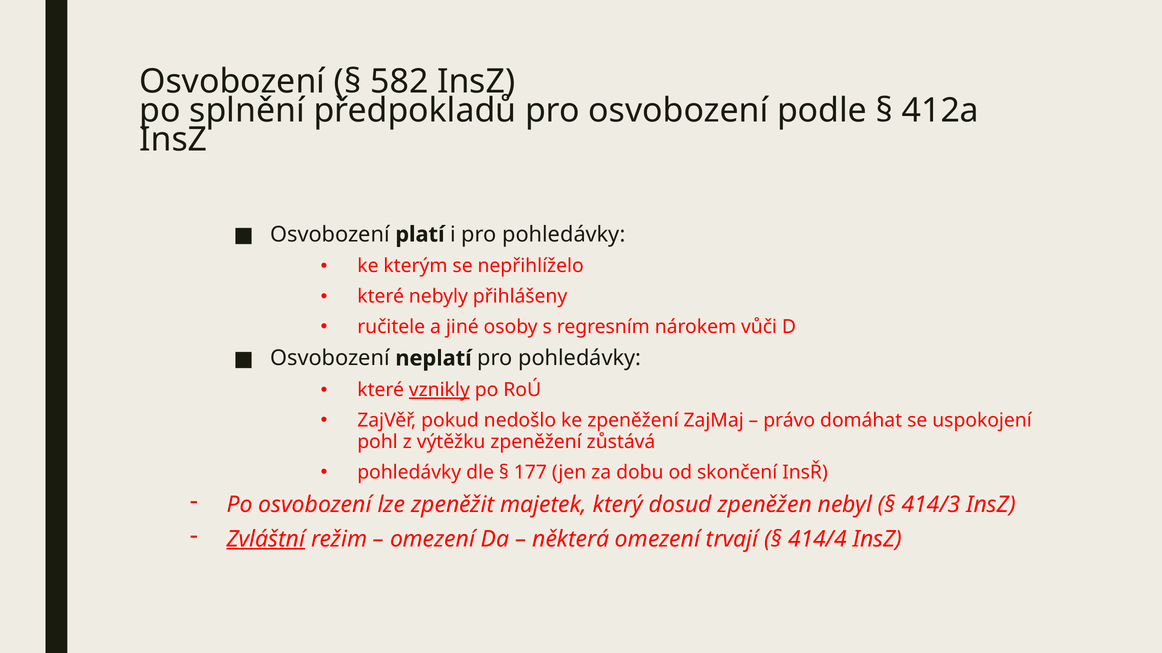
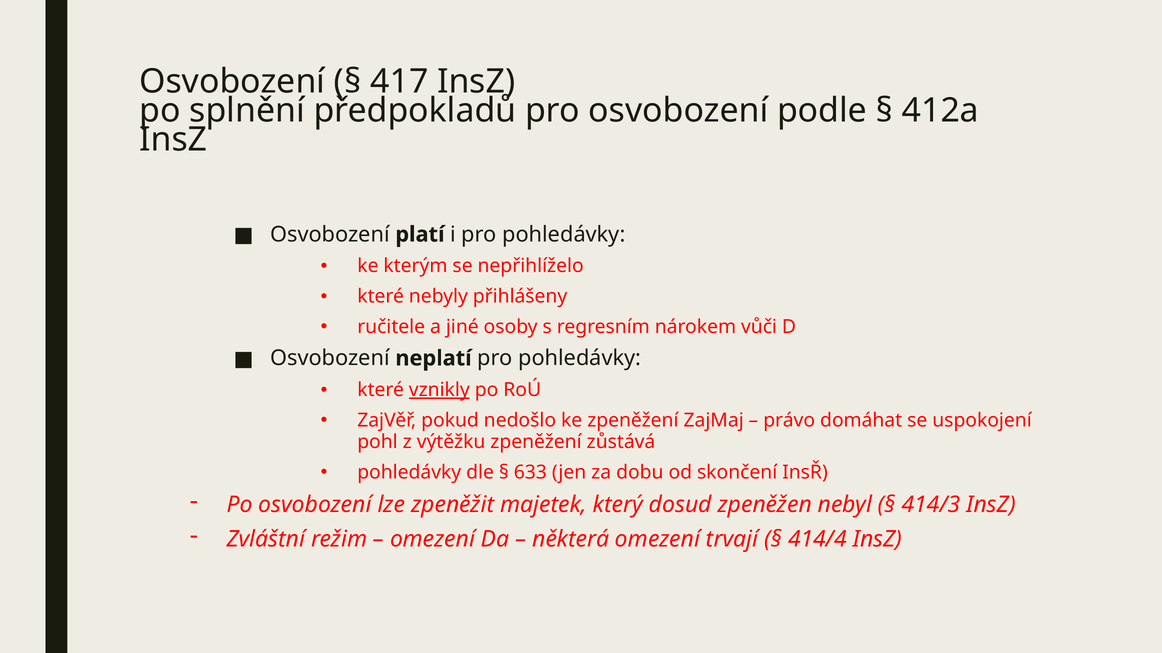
582: 582 -> 417 (399, 82)
177: 177 -> 633 (530, 473)
Zvláštní underline: present -> none (266, 539)
